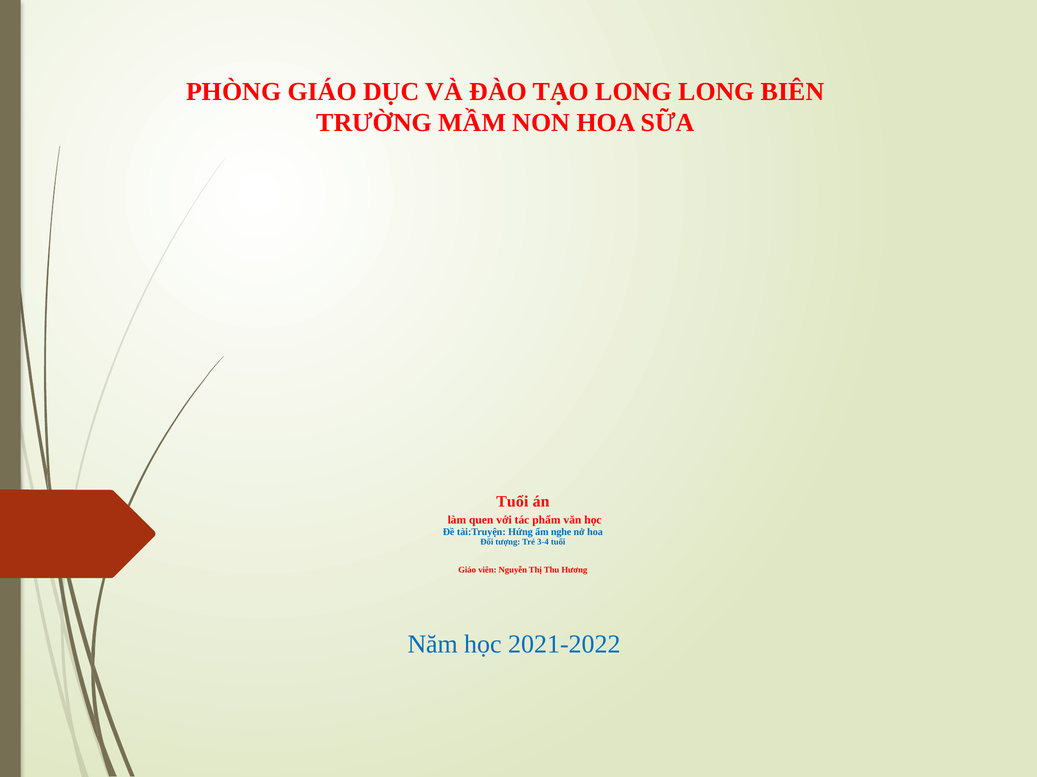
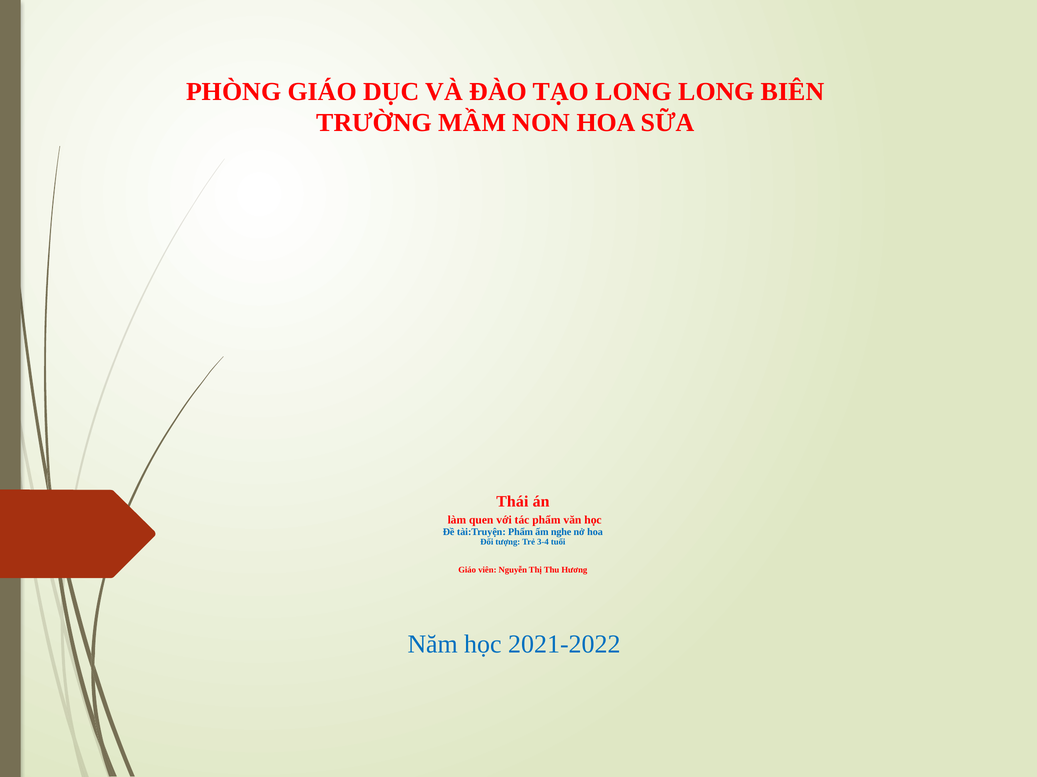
Tuổi: Tuổi -> Thái (512, 502)
tài:Truyện Hứng: Hứng -> Phẩm (521, 532)
